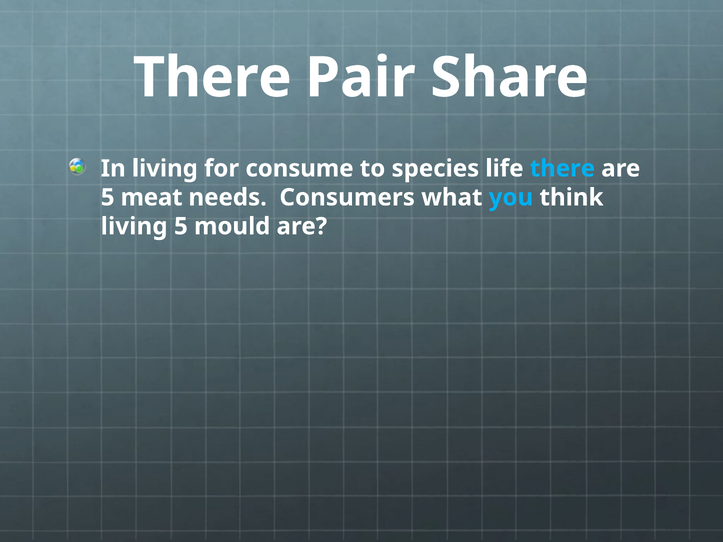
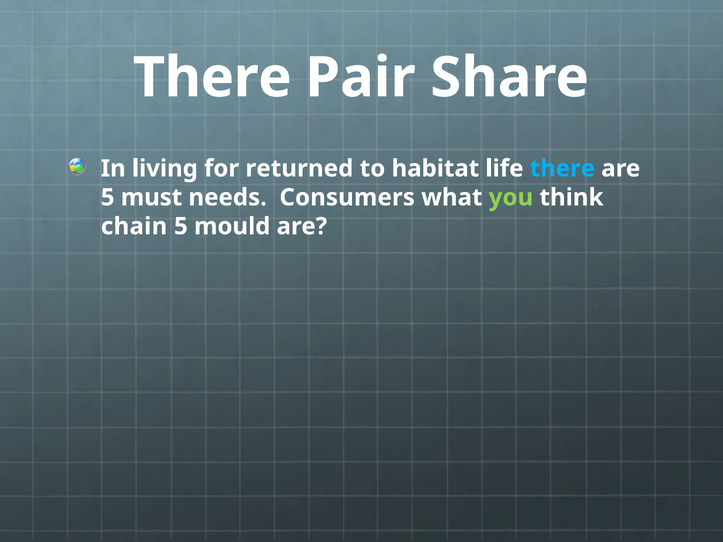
consume: consume -> returned (299, 169)
species: species -> habitat (435, 169)
meat: meat -> must (151, 198)
you colour: light blue -> light green (511, 198)
living: living -> chain (134, 226)
